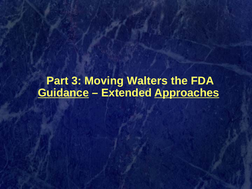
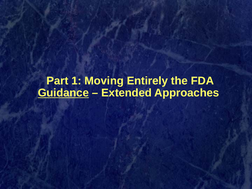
3: 3 -> 1 (76, 81)
Walters: Walters -> Entirely (147, 81)
Approaches underline: present -> none (187, 93)
